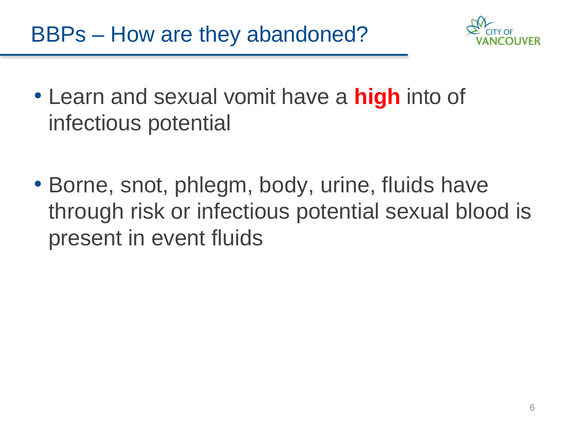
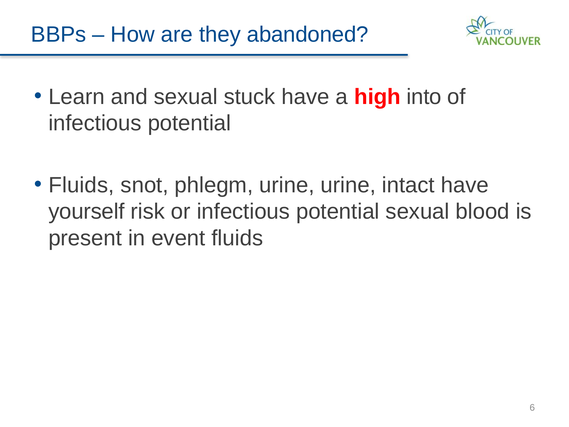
vomit: vomit -> stuck (250, 97)
Borne: Borne -> Fluids (81, 185)
phlegm body: body -> urine (287, 185)
urine fluids: fluids -> intact (408, 185)
through: through -> yourself (86, 212)
